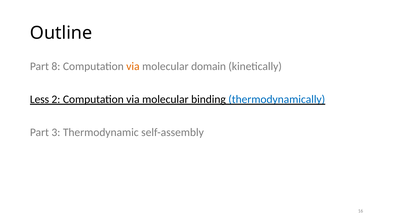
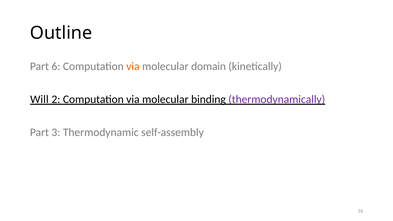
8: 8 -> 6 (56, 66)
Less: Less -> Will (39, 99)
thermodynamically colour: blue -> purple (277, 99)
